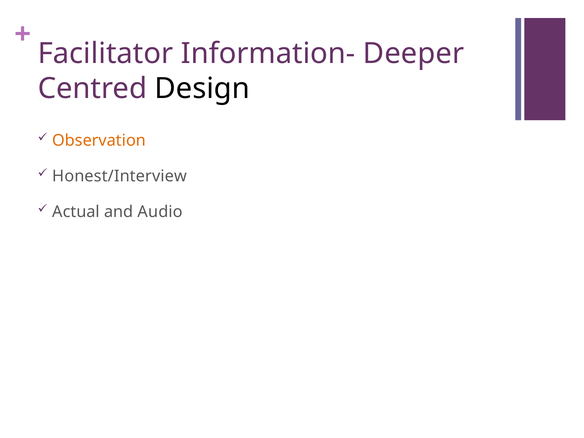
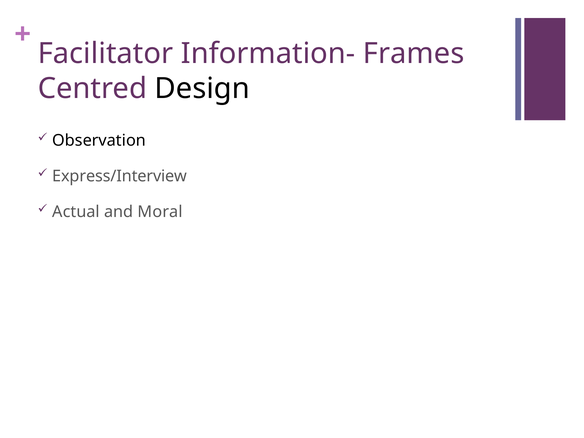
Deeper: Deeper -> Frames (414, 53)
Observation colour: orange -> black (99, 140)
Honest/Interview: Honest/Interview -> Express/Interview (120, 176)
Audio: Audio -> Moral (160, 212)
